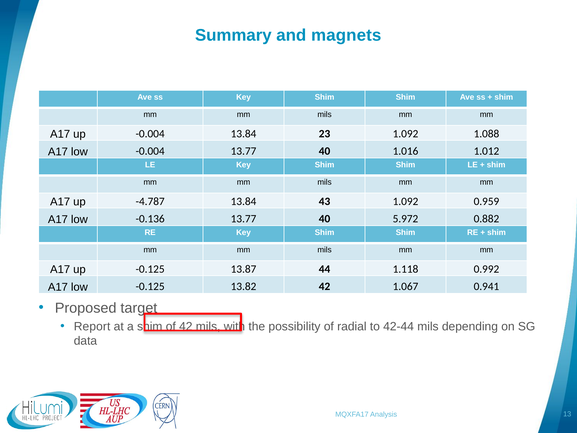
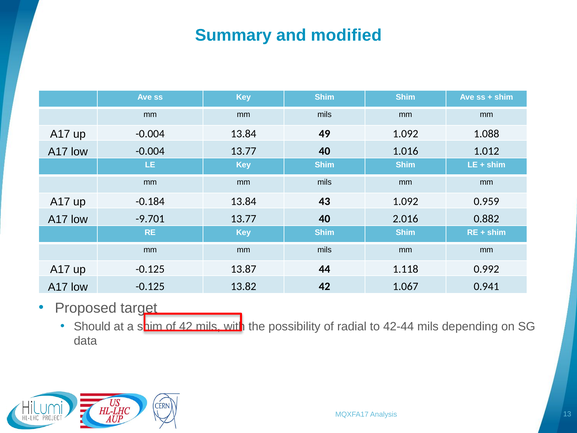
magnets: magnets -> modified (346, 35)
23: 23 -> 49 (325, 134)
-4.787: -4.787 -> -0.184 (150, 201)
-0.136: -0.136 -> -9.701 (150, 219)
5.972: 5.972 -> 2.016 (405, 219)
Report: Report -> Should (92, 326)
